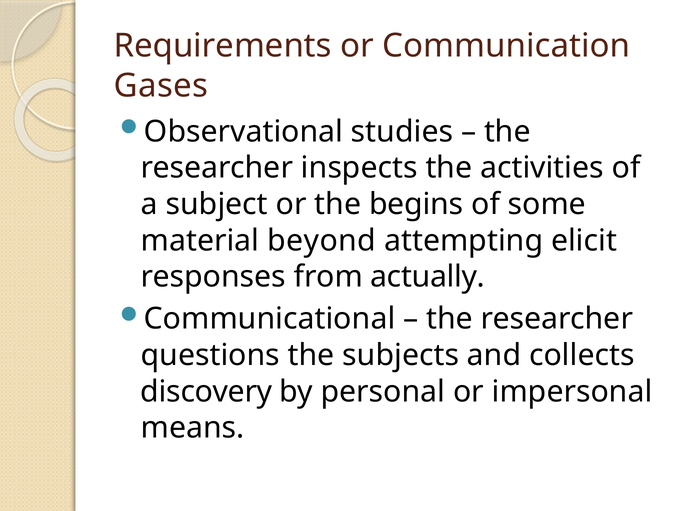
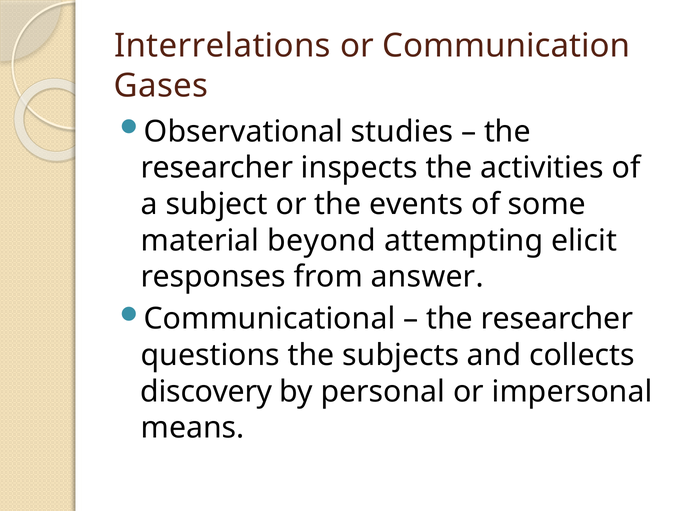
Requirements: Requirements -> Interrelations (222, 46)
begins: begins -> events (416, 204)
actually: actually -> answer (427, 277)
